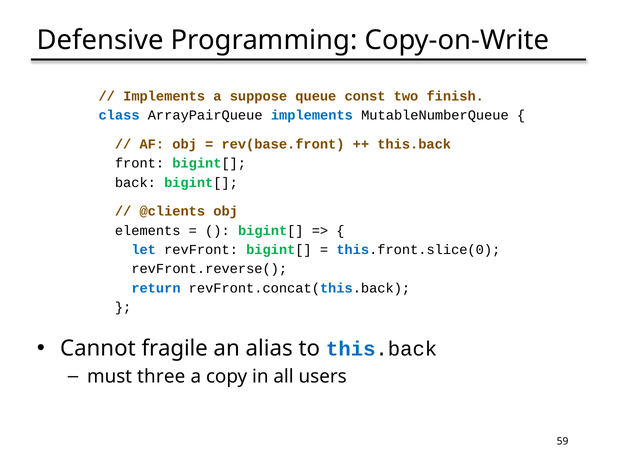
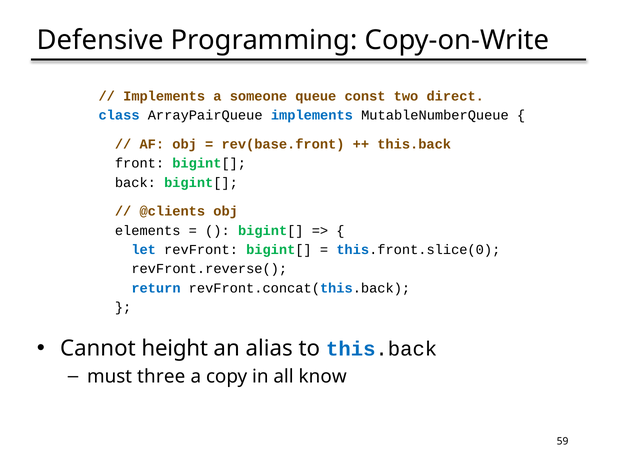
suppose: suppose -> someone (258, 96)
finish: finish -> direct (455, 96)
fragile: fragile -> height (175, 348)
users: users -> know (323, 376)
